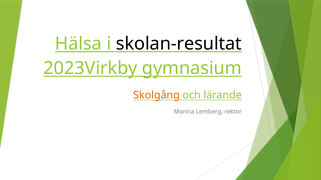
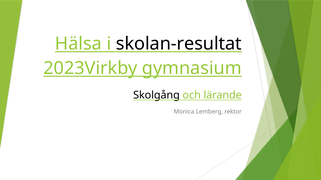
Skolgång colour: orange -> black (156, 95)
